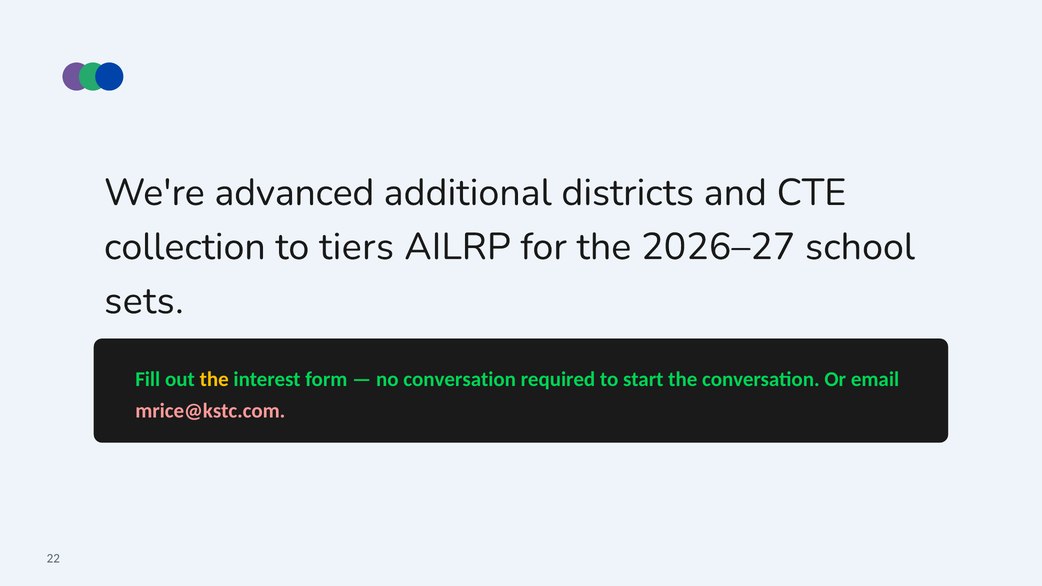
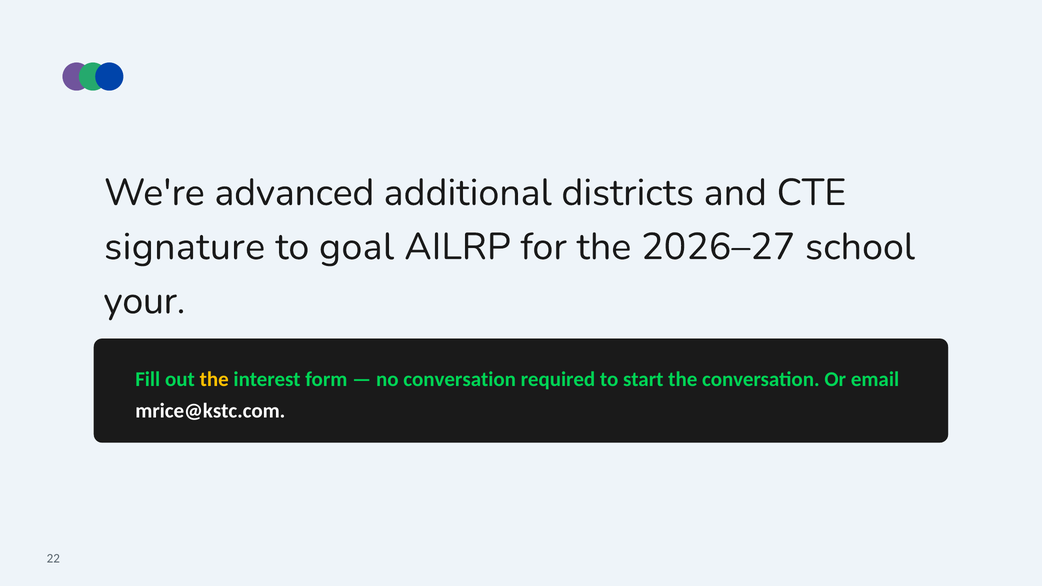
collection: collection -> signature (185, 247)
tiers: tiers -> goal (357, 247)
sets: sets -> your (144, 301)
mrice@kstc.com colour: pink -> white (210, 411)
